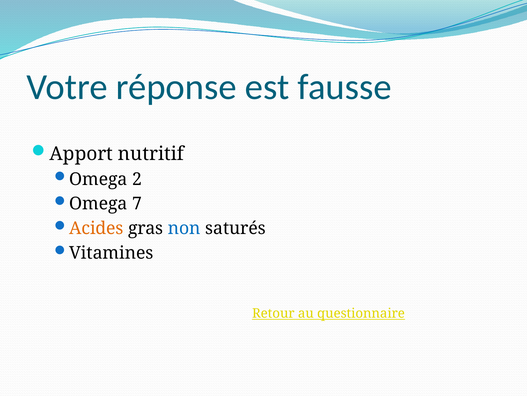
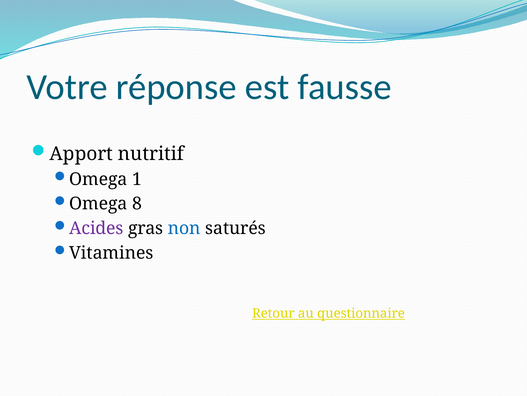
2: 2 -> 1 (137, 179)
7: 7 -> 8 (137, 203)
Acides colour: orange -> purple (96, 228)
